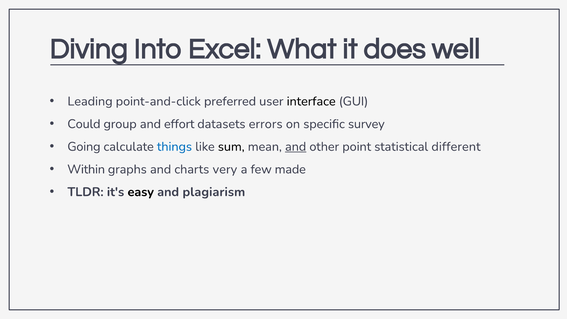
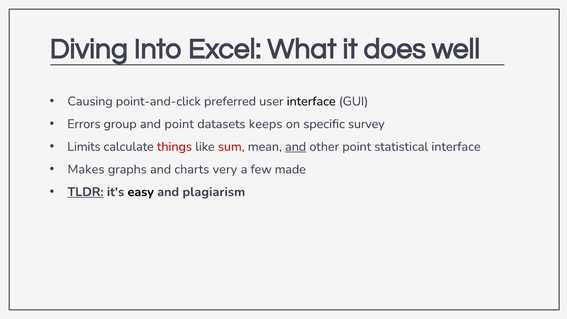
Leading: Leading -> Causing (90, 101)
Could: Could -> Errors (84, 124)
and effort: effort -> point (179, 124)
errors: errors -> keeps (266, 124)
Going: Going -> Limits (84, 147)
things colour: blue -> red (174, 147)
sum colour: black -> red (231, 147)
statistical different: different -> interface (456, 147)
Within: Within -> Makes (86, 169)
TLDR underline: none -> present (86, 192)
